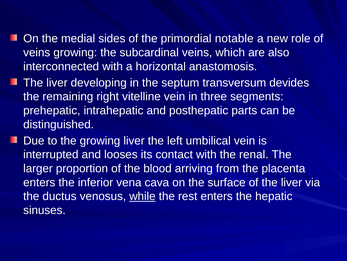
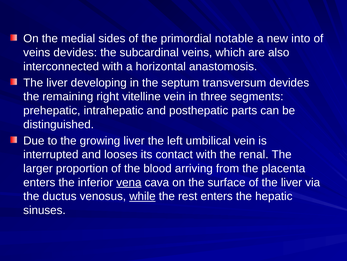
role: role -> into (301, 38)
veins growing: growing -> devides (75, 52)
vena underline: none -> present (129, 182)
